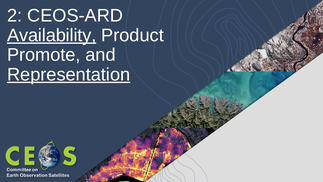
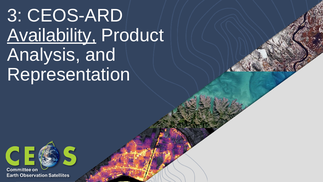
2: 2 -> 3 (15, 16)
Promote: Promote -> Analysis (44, 55)
Representation underline: present -> none (69, 74)
